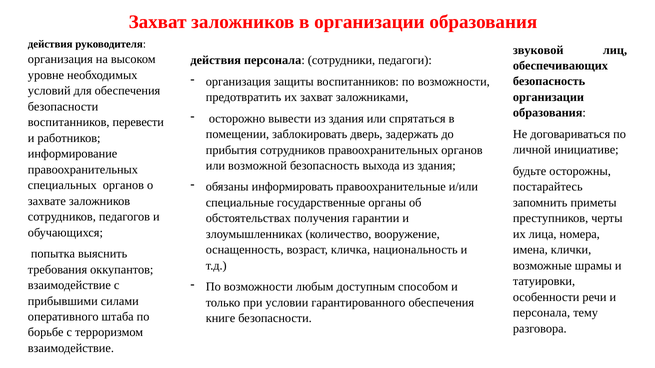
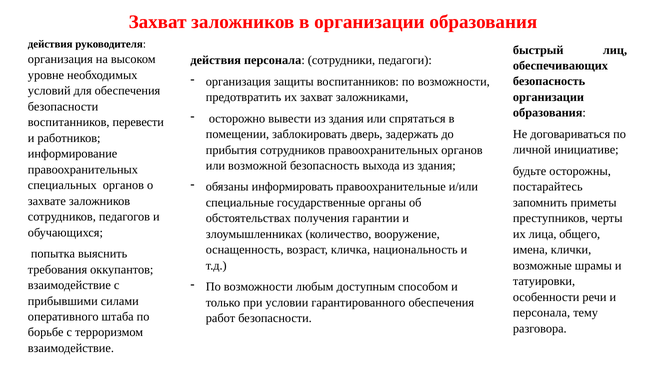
звуковой: звуковой -> быстрый (538, 50)
номера: номера -> общего (580, 234)
книге: книге -> работ (221, 319)
